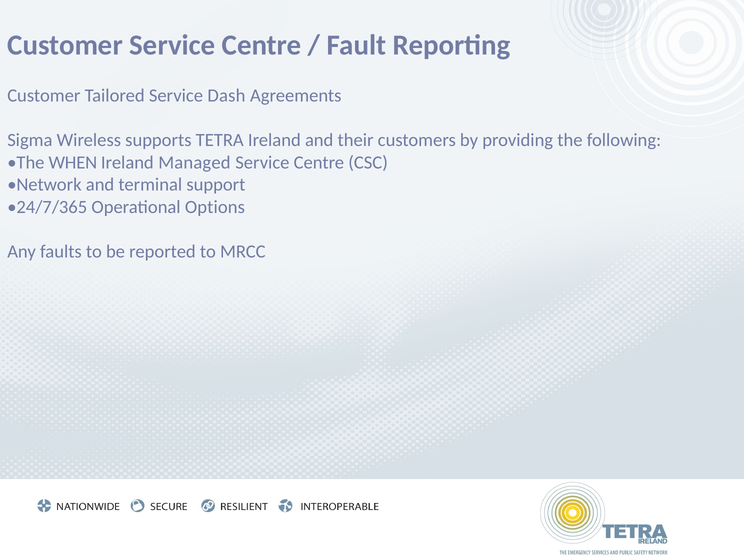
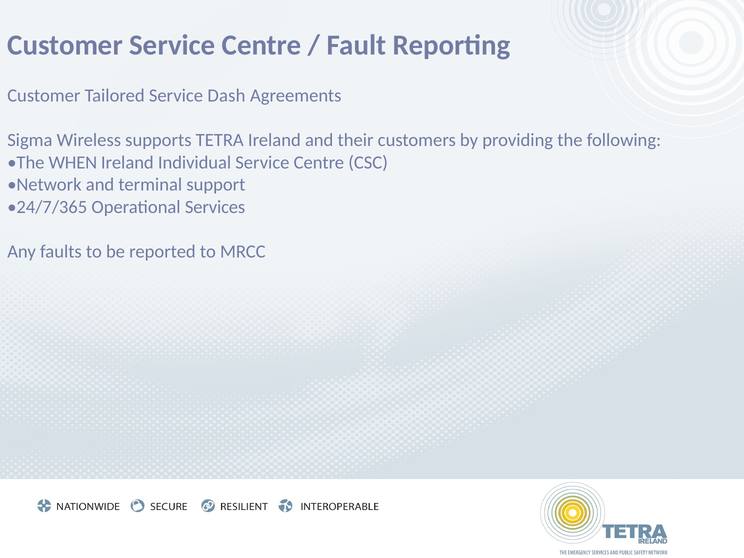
Managed: Managed -> Individual (195, 162)
Options: Options -> Services (215, 207)
